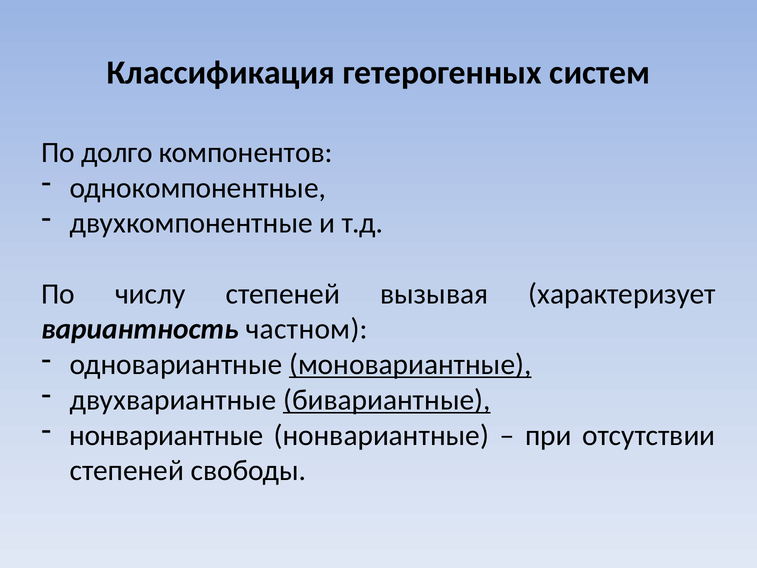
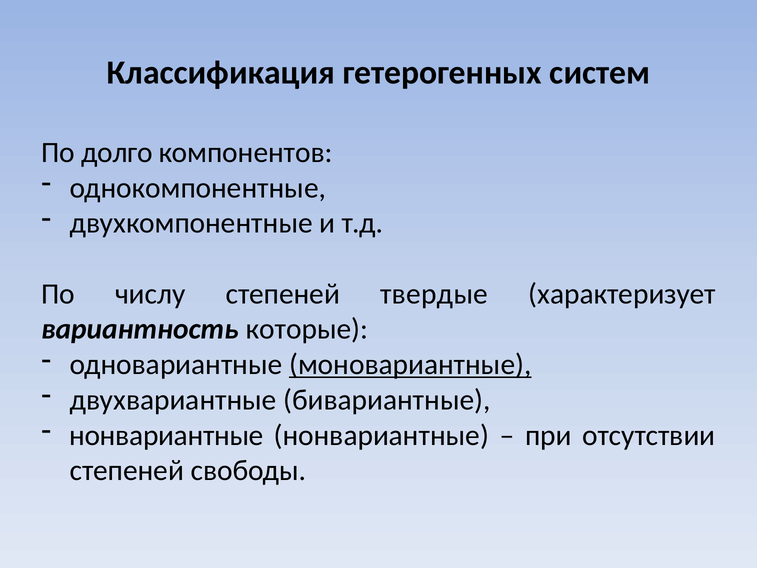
вызывая: вызывая -> твердые (434, 294)
частном: частном -> которые (307, 329)
бивариантные underline: present -> none (387, 400)
